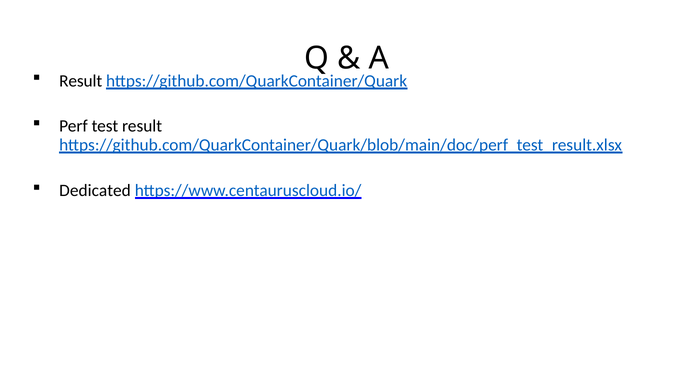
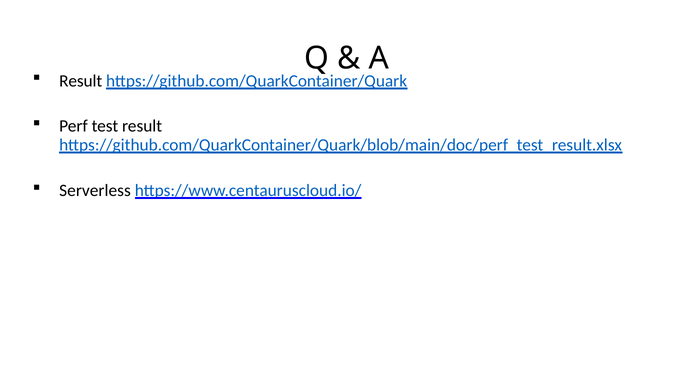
Dedicated: Dedicated -> Serverless (95, 190)
